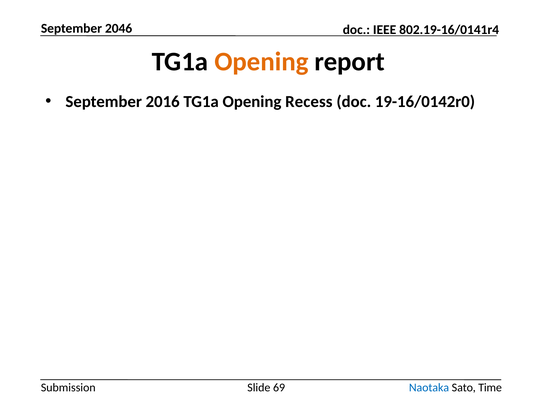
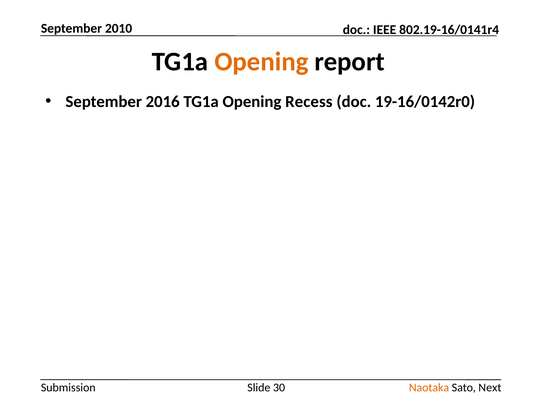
2046: 2046 -> 2010 (119, 28)
69: 69 -> 30 (279, 388)
Naotaka colour: blue -> orange (429, 388)
Time: Time -> Next (490, 388)
